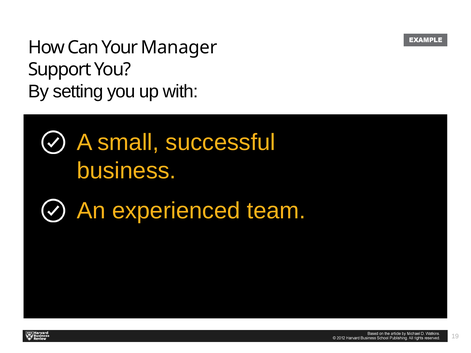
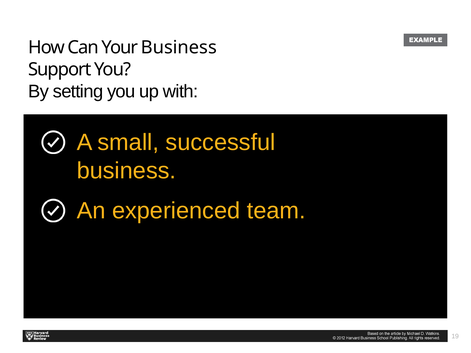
Your Manager: Manager -> Business (179, 48)
